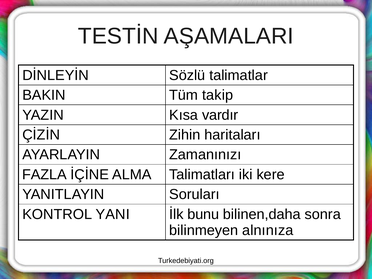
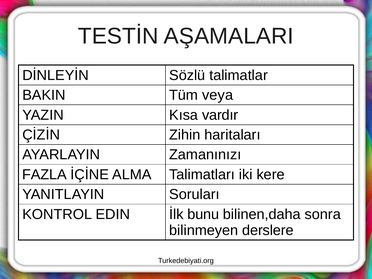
takip: takip -> veya (218, 95)
YANI: YANI -> EDIN (113, 214)
alnınıza: alnınıza -> derslere (268, 230)
